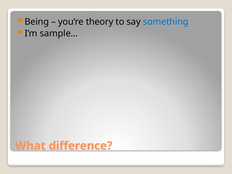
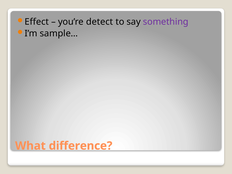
Being: Being -> Effect (37, 22)
theory: theory -> detect (100, 22)
something colour: blue -> purple (166, 22)
